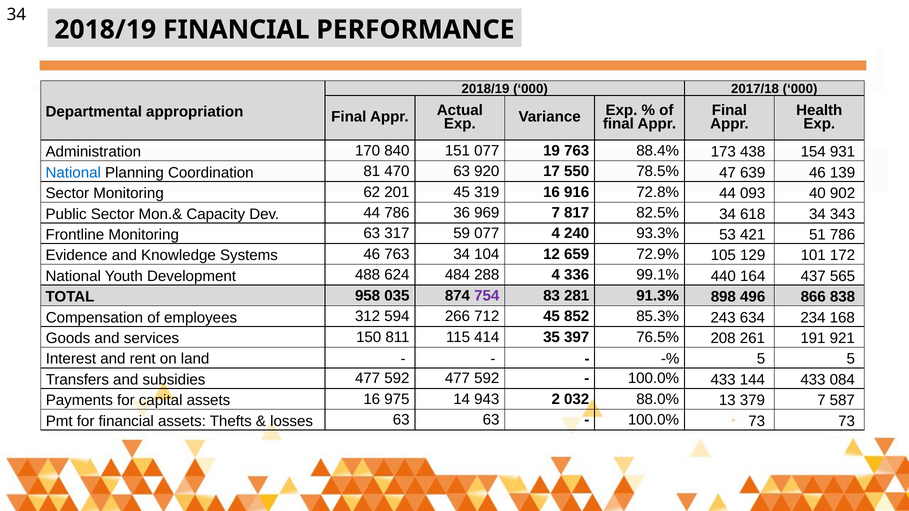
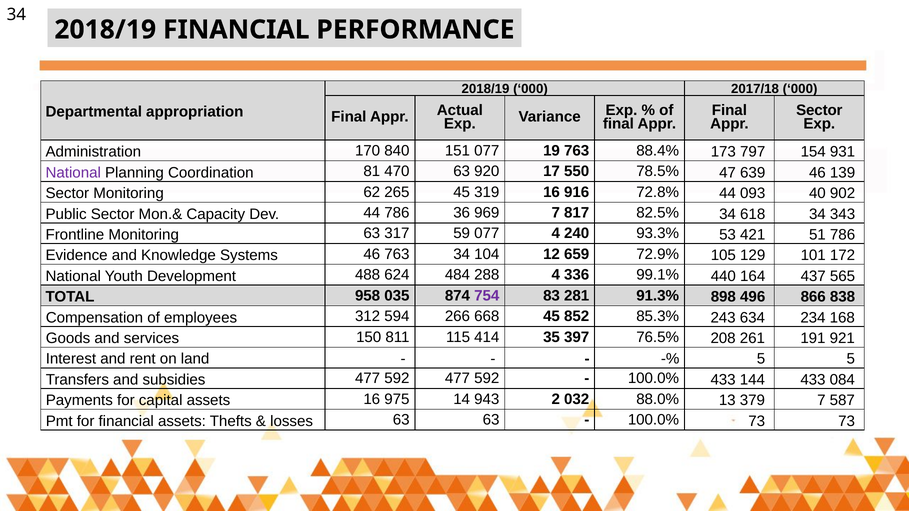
Health: Health -> Sector (819, 110)
438: 438 -> 797 (753, 152)
National colour: blue -> purple (73, 173)
201: 201 -> 265 (397, 192)
712: 712 -> 668 (487, 316)
